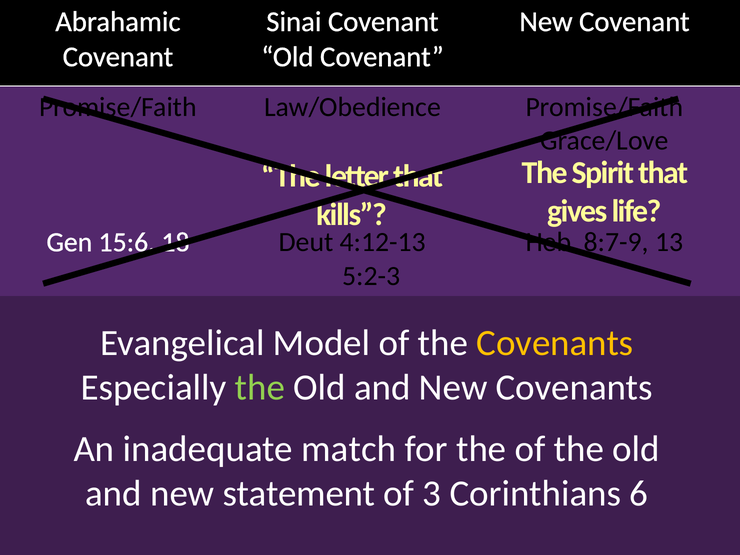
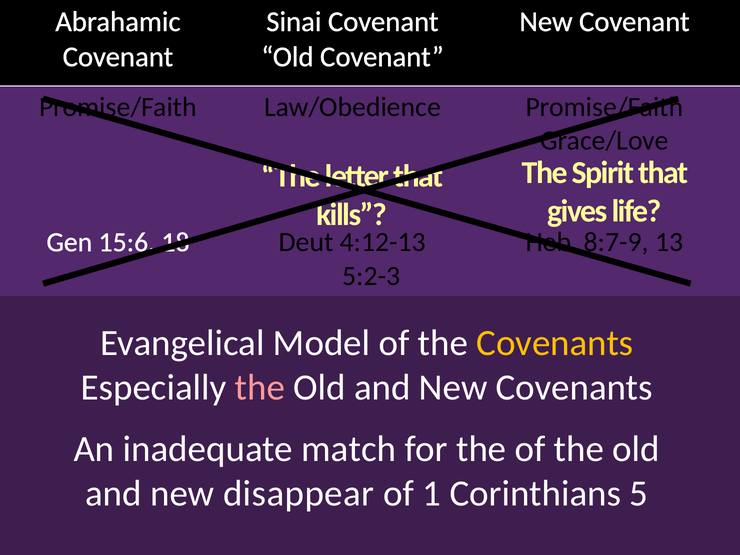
the colour: light green -> pink (260, 387)
statement: statement -> disappear (299, 493)
3: 3 -> 1 (432, 493)
6: 6 -> 5 (639, 493)
